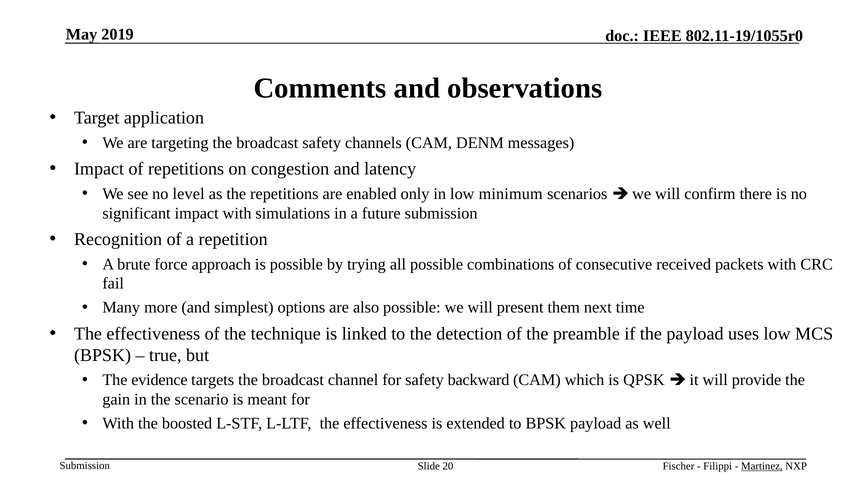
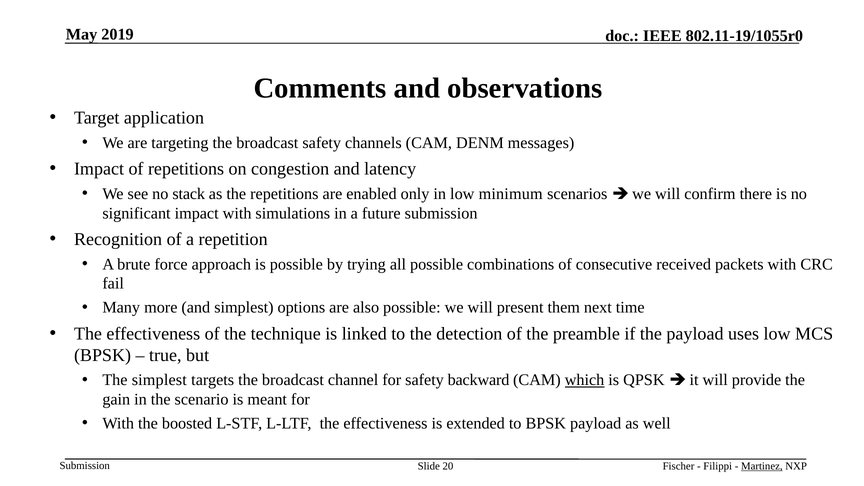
level: level -> stack (189, 194)
The evidence: evidence -> simplest (159, 380)
which underline: none -> present (585, 380)
